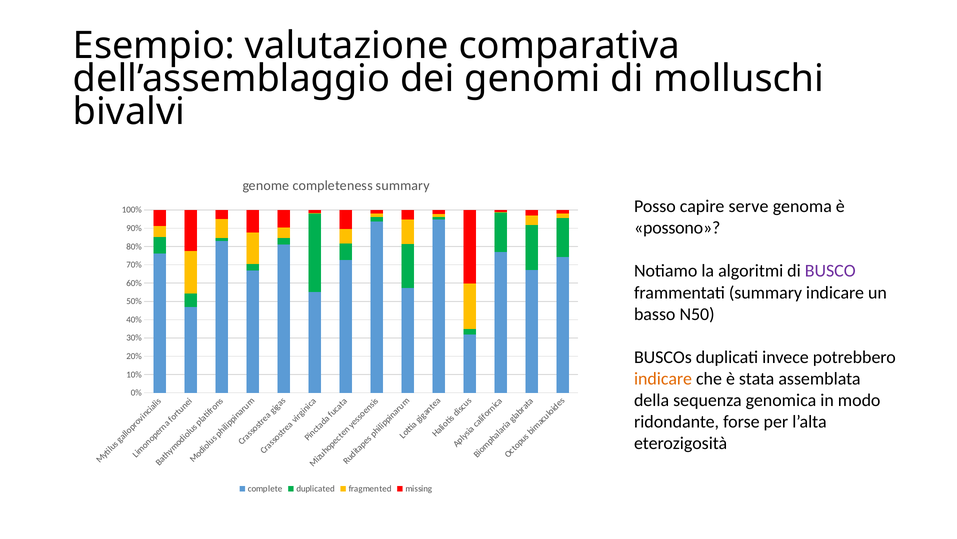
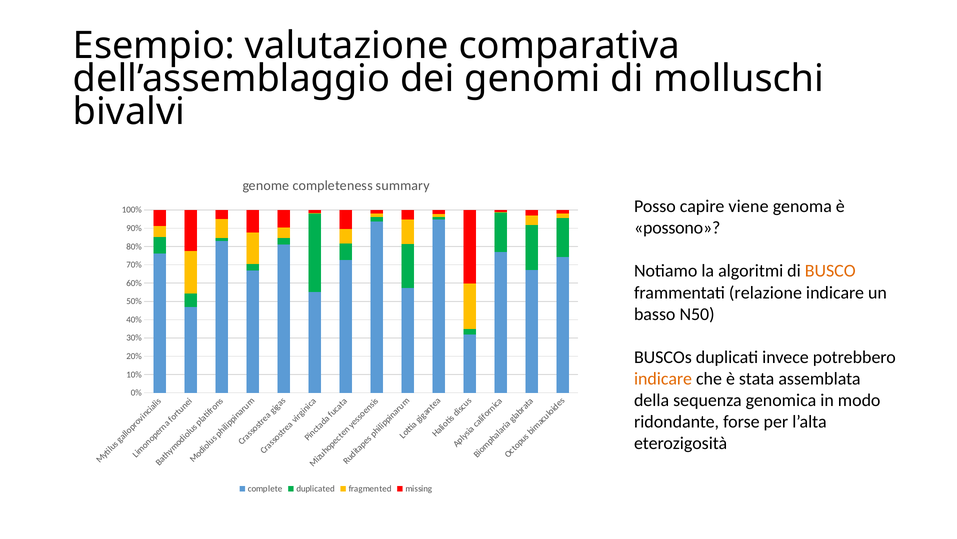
serve: serve -> viene (748, 206)
BUSCO colour: purple -> orange (830, 271)
frammentati summary: summary -> relazione (765, 292)
